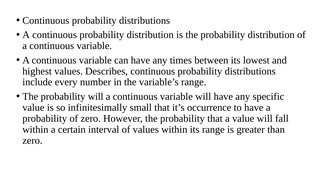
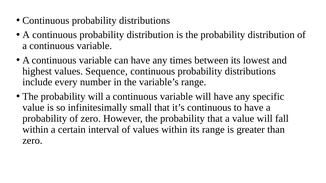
Describes: Describes -> Sequence (106, 71)
it’s occurrence: occurrence -> continuous (209, 108)
